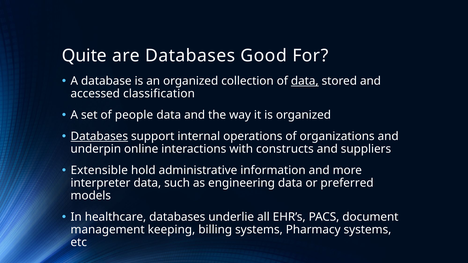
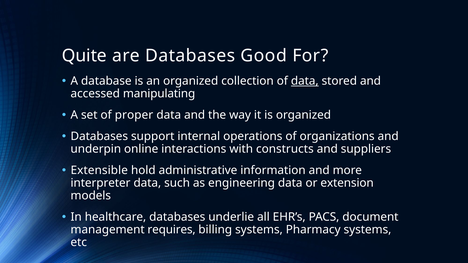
classification: classification -> manipulating (159, 94)
people: people -> proper (134, 115)
Databases underline: present -> none (99, 137)
preferred: preferred -> extension (347, 183)
keeping: keeping -> requires (172, 230)
